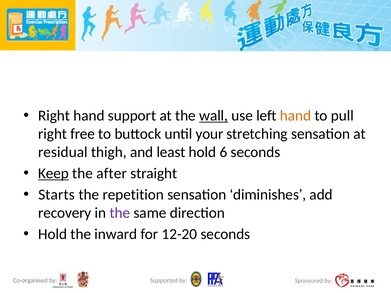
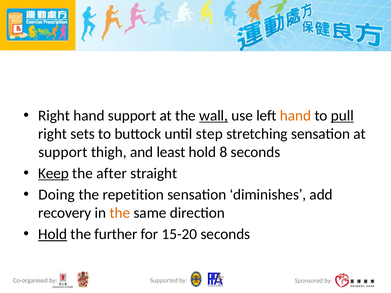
pull underline: none -> present (342, 116)
free: free -> sets (83, 134)
your: your -> step (209, 134)
residual: residual -> support (63, 152)
6: 6 -> 8 (223, 152)
Starts: Starts -> Doing (57, 195)
the colour: purple -> orange (120, 213)
Hold underline: none -> present (53, 234)
inward: inward -> further (116, 234)
12-20: 12-20 -> 15-20 (179, 234)
